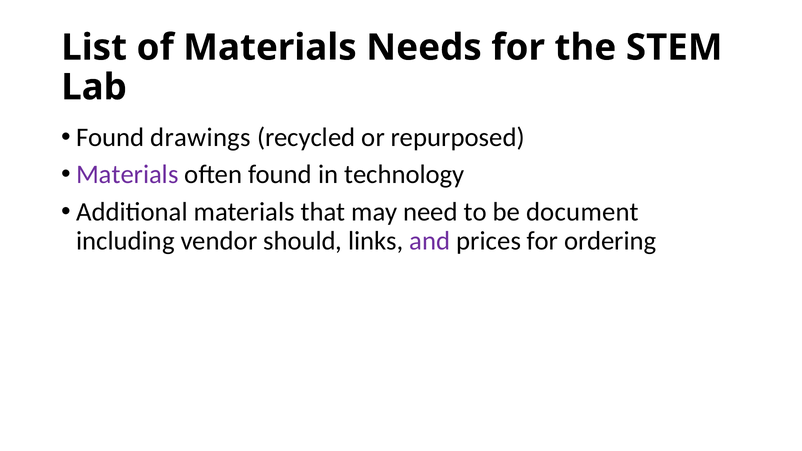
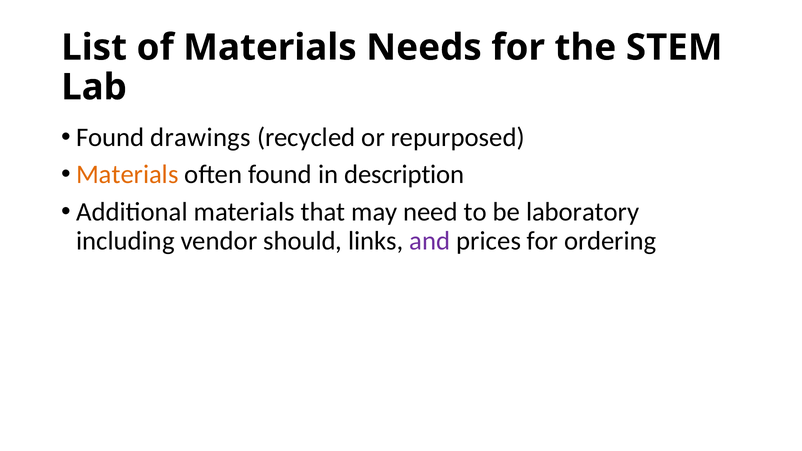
Materials colour: purple -> orange (127, 175)
technology: technology -> description (404, 175)
document: document -> laboratory (583, 212)
